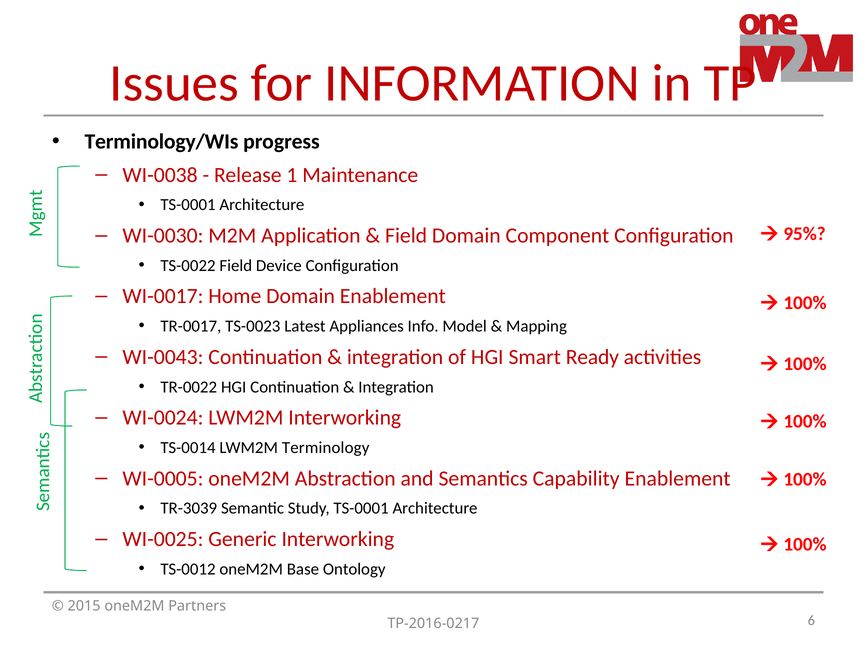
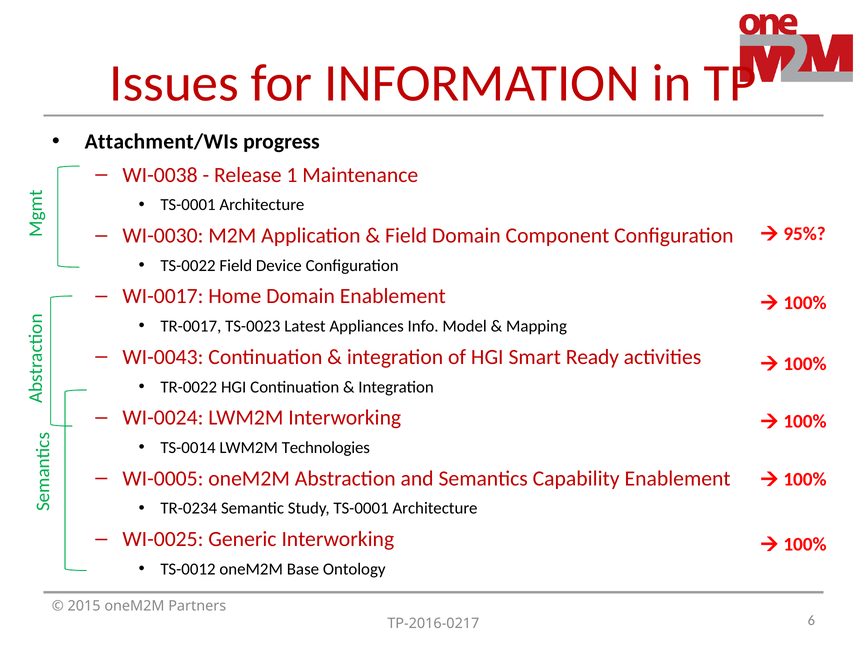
Terminology/WIs: Terminology/WIs -> Attachment/WIs (161, 142)
Terminology: Terminology -> Technologies (326, 448)
TR-3039: TR-3039 -> TR-0234 (189, 509)
